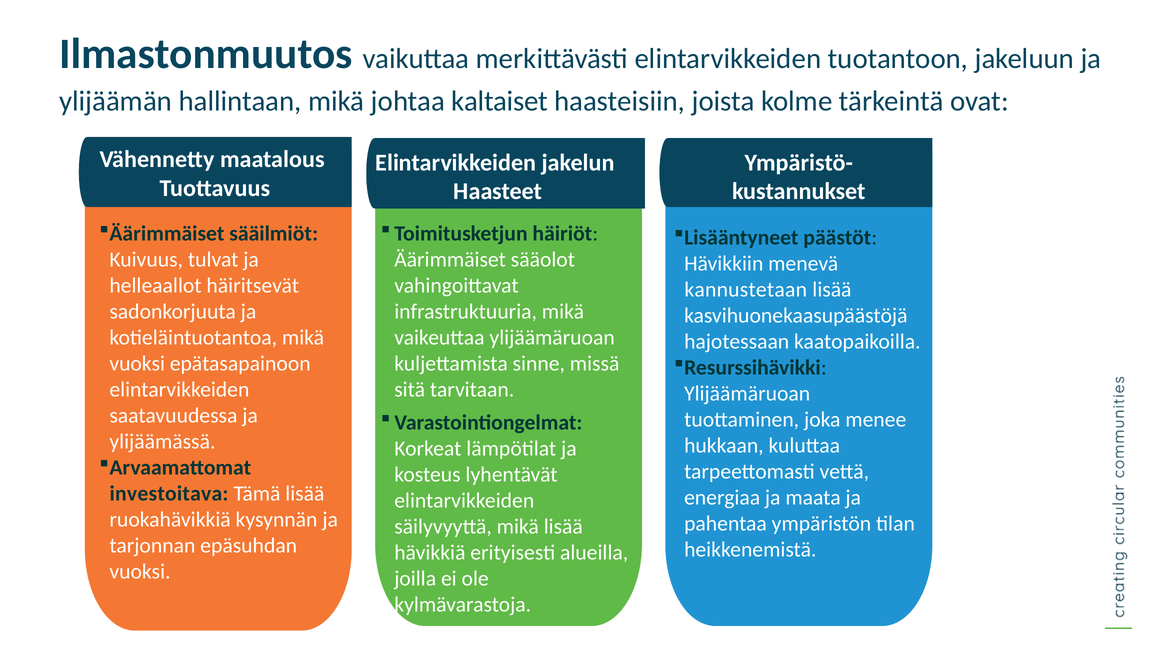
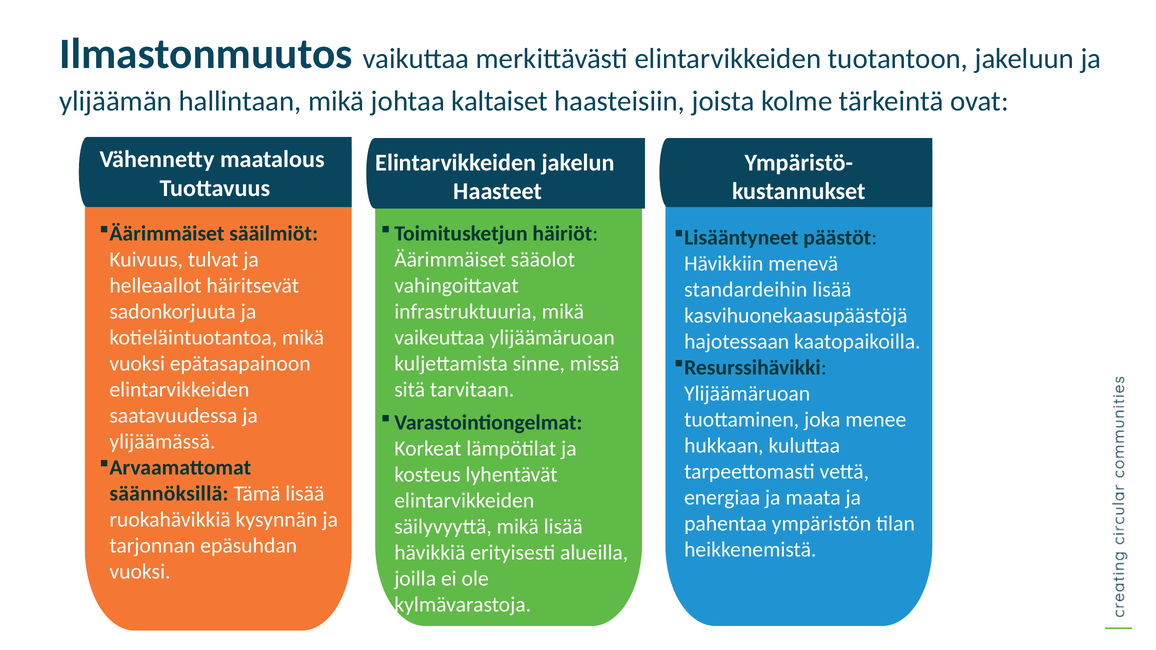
kannustetaan: kannustetaan -> standardeihin (746, 290)
investoitava: investoitava -> säännöksillä (169, 494)
